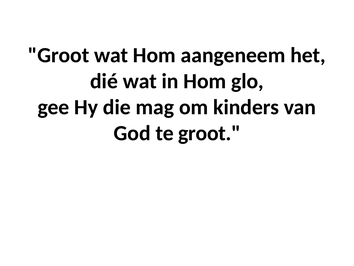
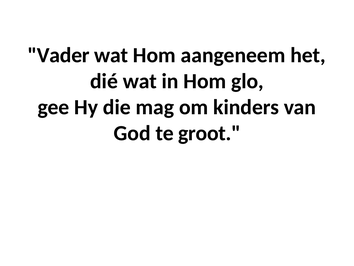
Groot: Groot -> Vader (59, 55)
